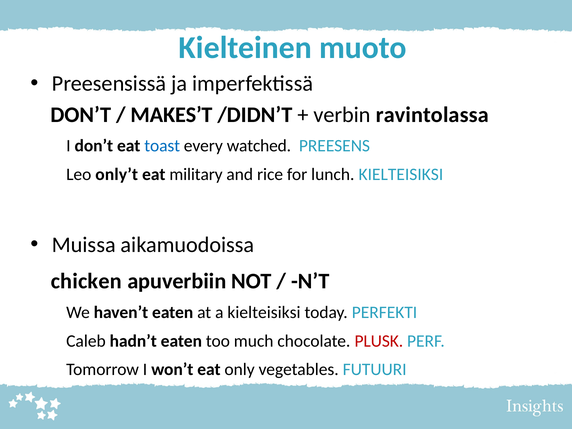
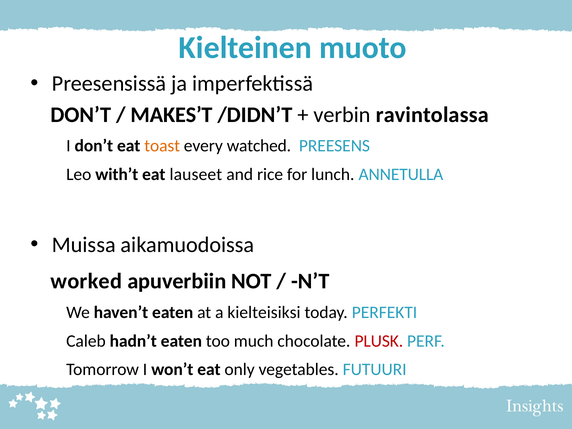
toast colour: blue -> orange (162, 146)
only’t: only’t -> with’t (117, 174)
military: military -> lauseet (196, 174)
lunch KIELTEISIKSI: KIELTEISIKSI -> ANNETULLA (401, 174)
chicken: chicken -> worked (86, 281)
